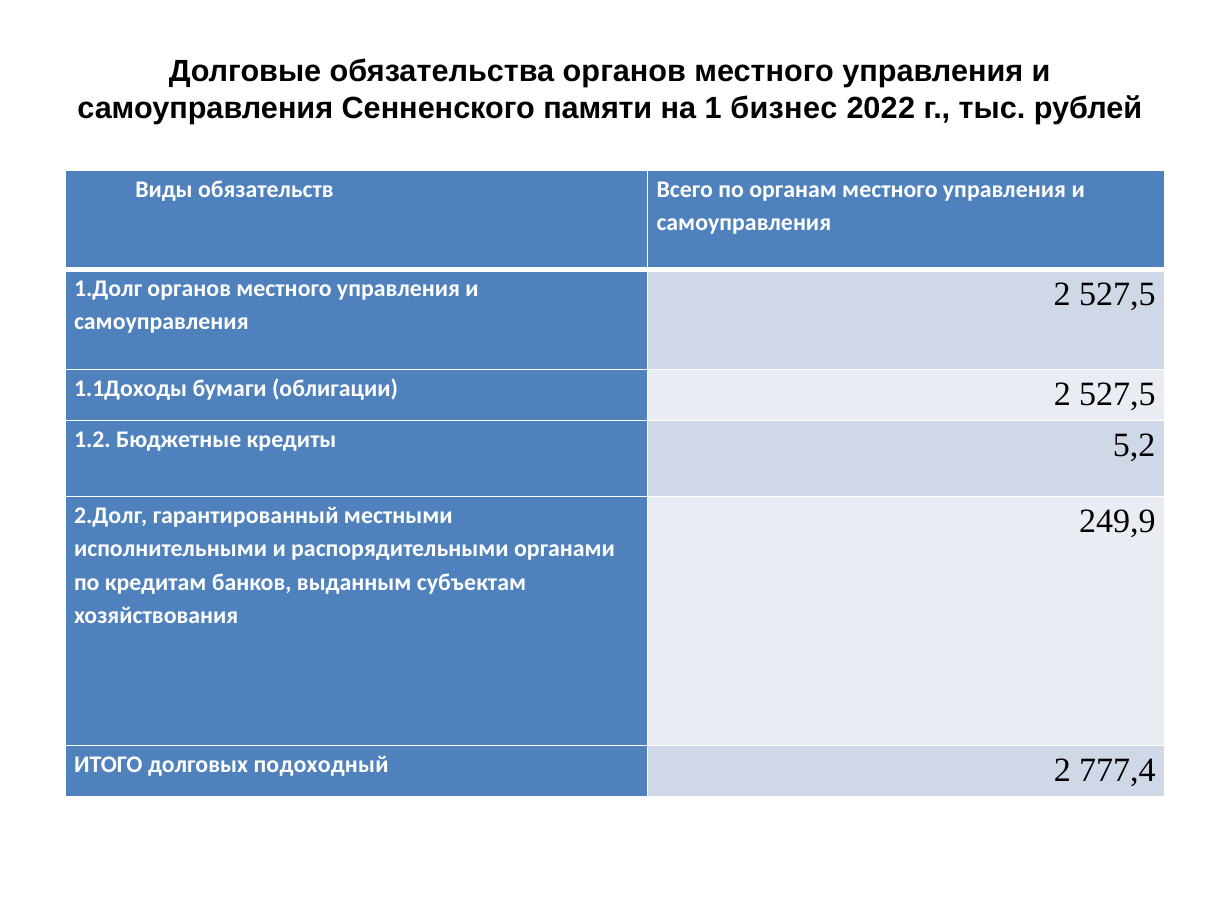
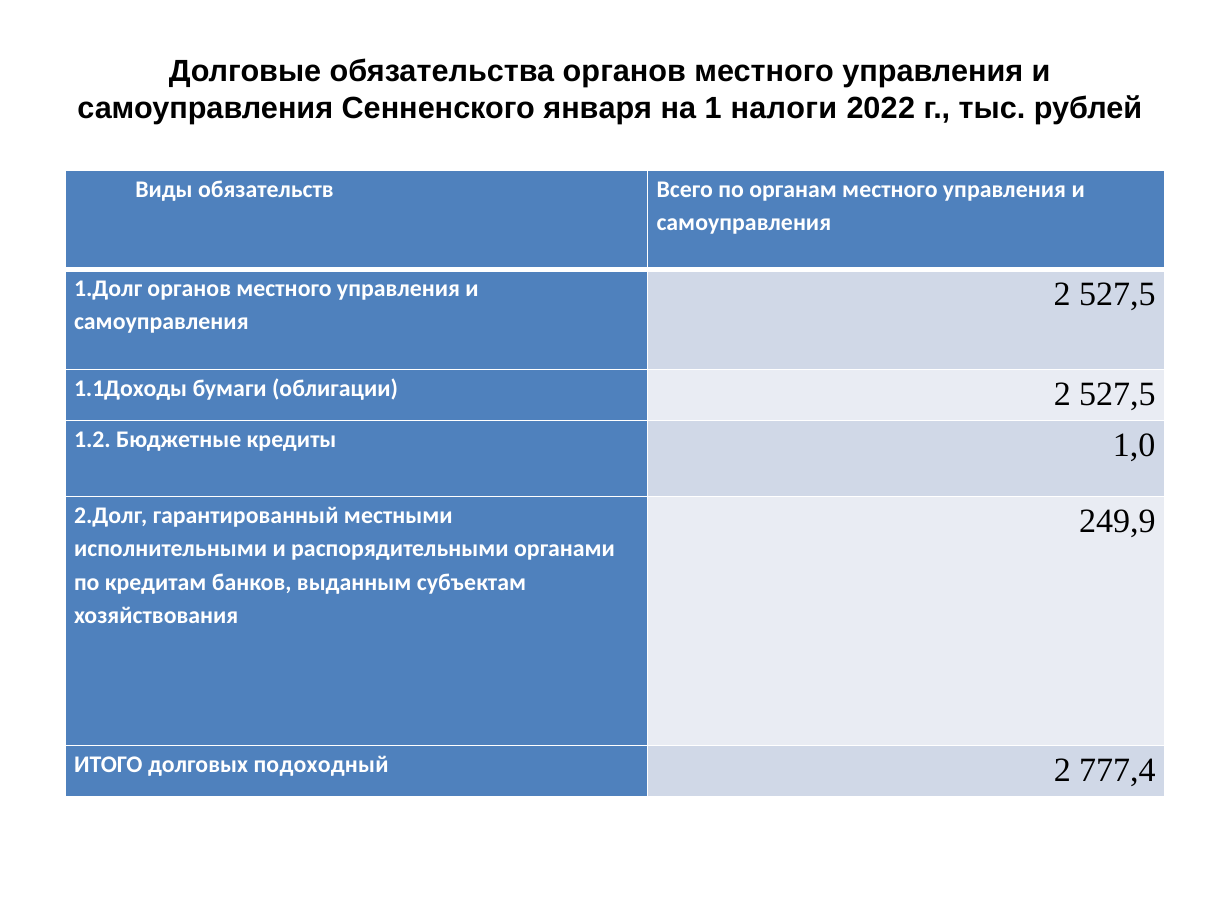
памяти: памяти -> января (598, 108)
бизнес: бизнес -> налоги (784, 108)
5,2: 5,2 -> 1,0 (1134, 445)
